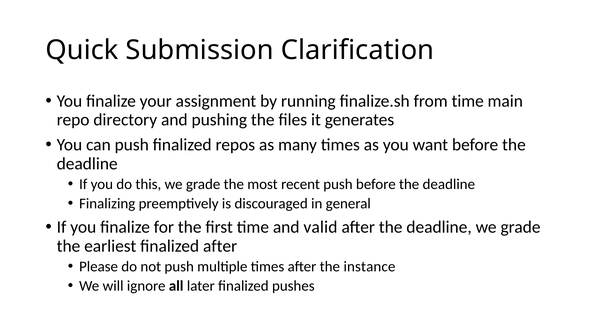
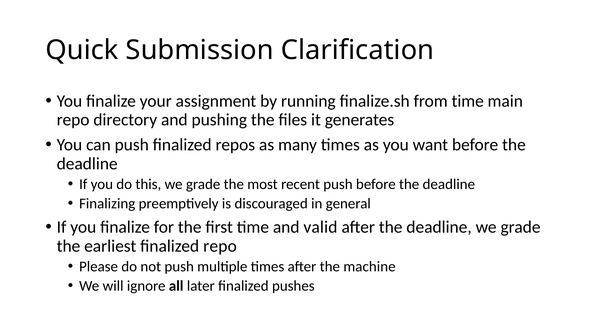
finalized after: after -> repo (220, 246)
instance: instance -> machine (369, 266)
